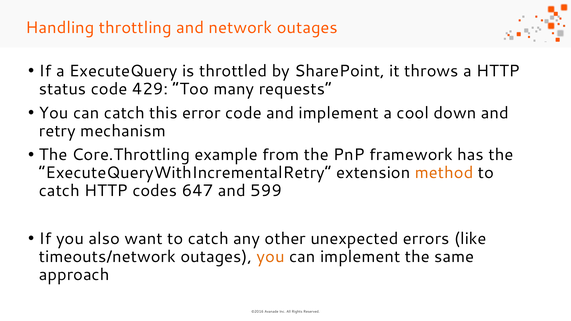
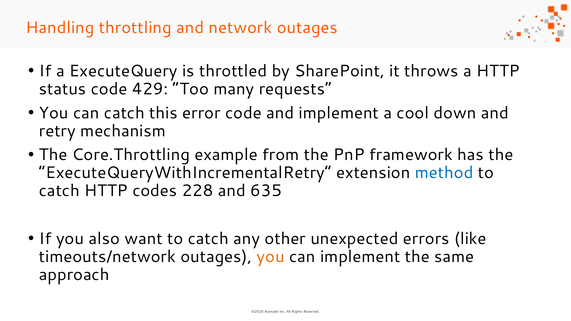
method colour: orange -> blue (444, 173)
647: 647 -> 228 (198, 191)
599: 599 -> 635 (266, 191)
